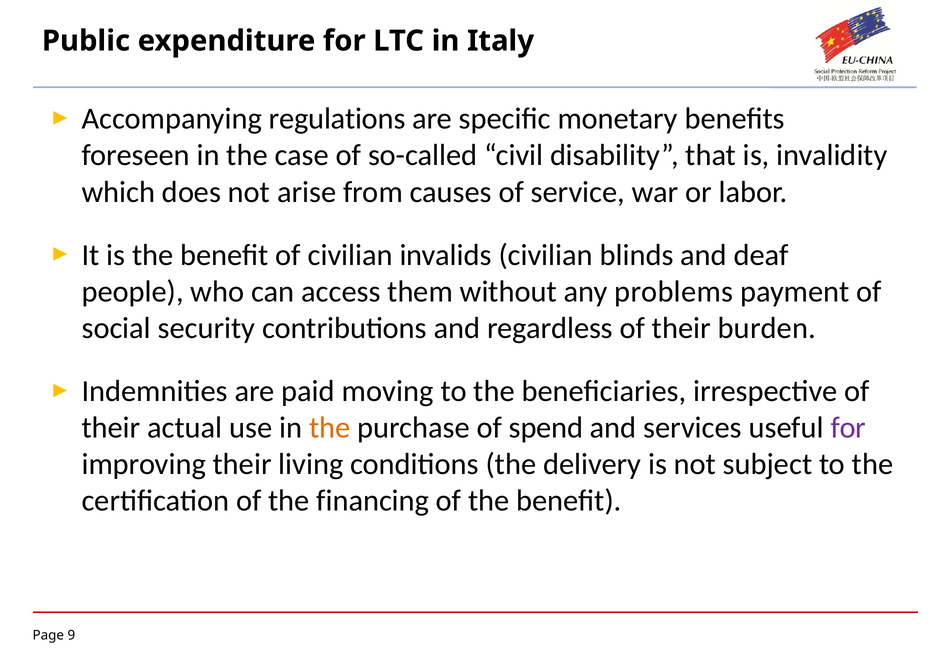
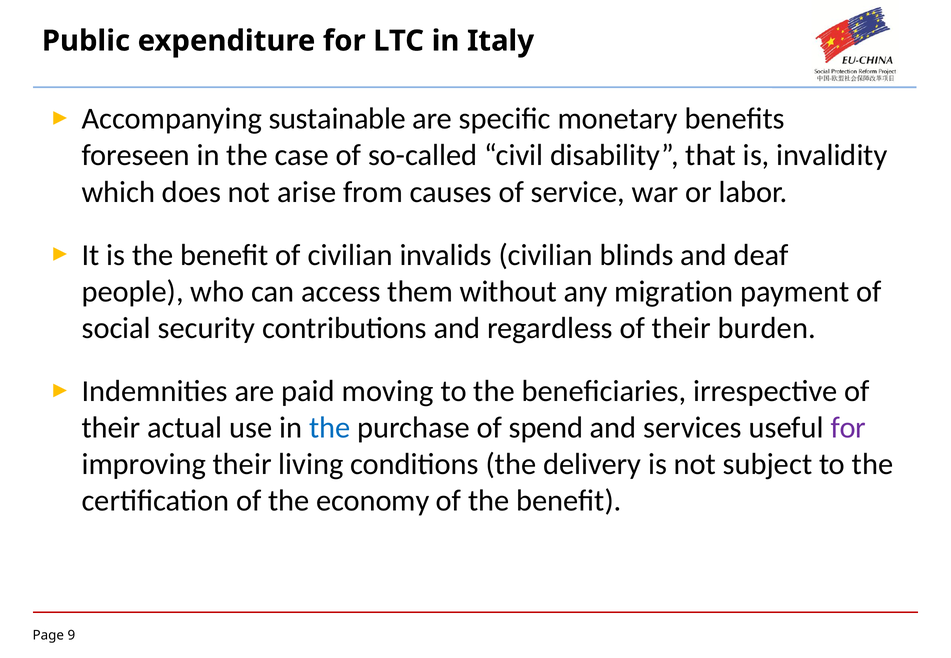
regulations: regulations -> sustainable (337, 119)
problems: problems -> migration (674, 292)
the colour: orange -> blue (330, 428)
financing: financing -> economy (373, 501)
